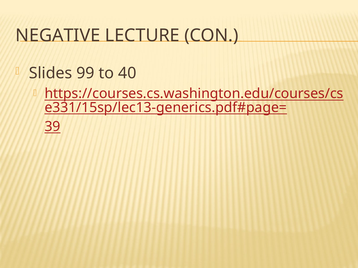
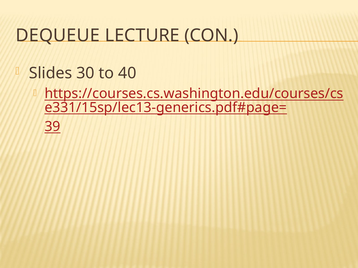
NEGATIVE: NEGATIVE -> DEQUEUE (58, 36)
99: 99 -> 30 (85, 73)
